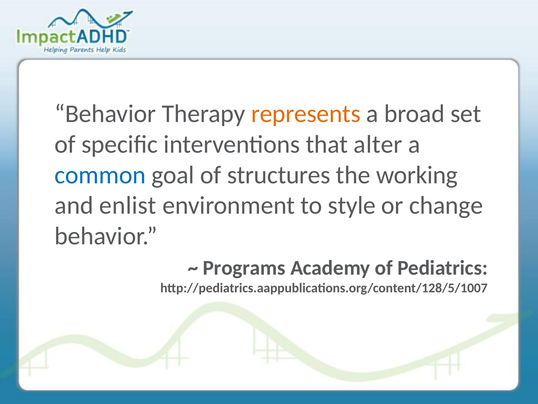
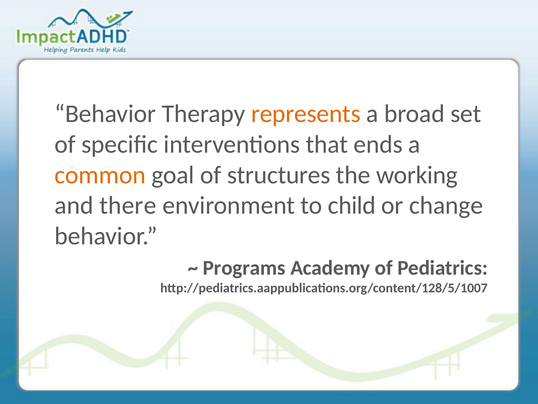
alter: alter -> ends (378, 144)
common colour: blue -> orange (100, 175)
enlist: enlist -> there (128, 205)
style: style -> child (352, 205)
